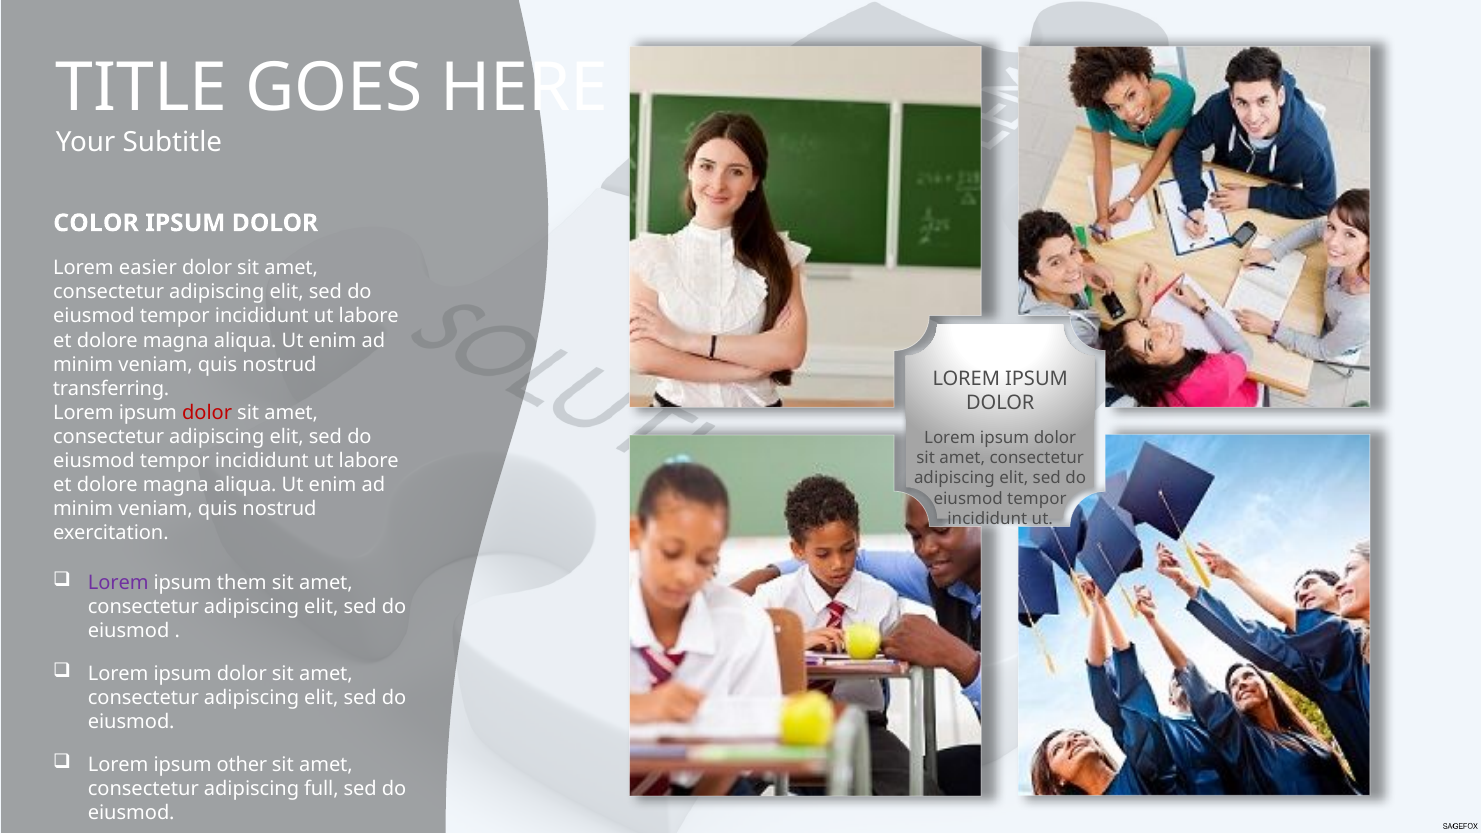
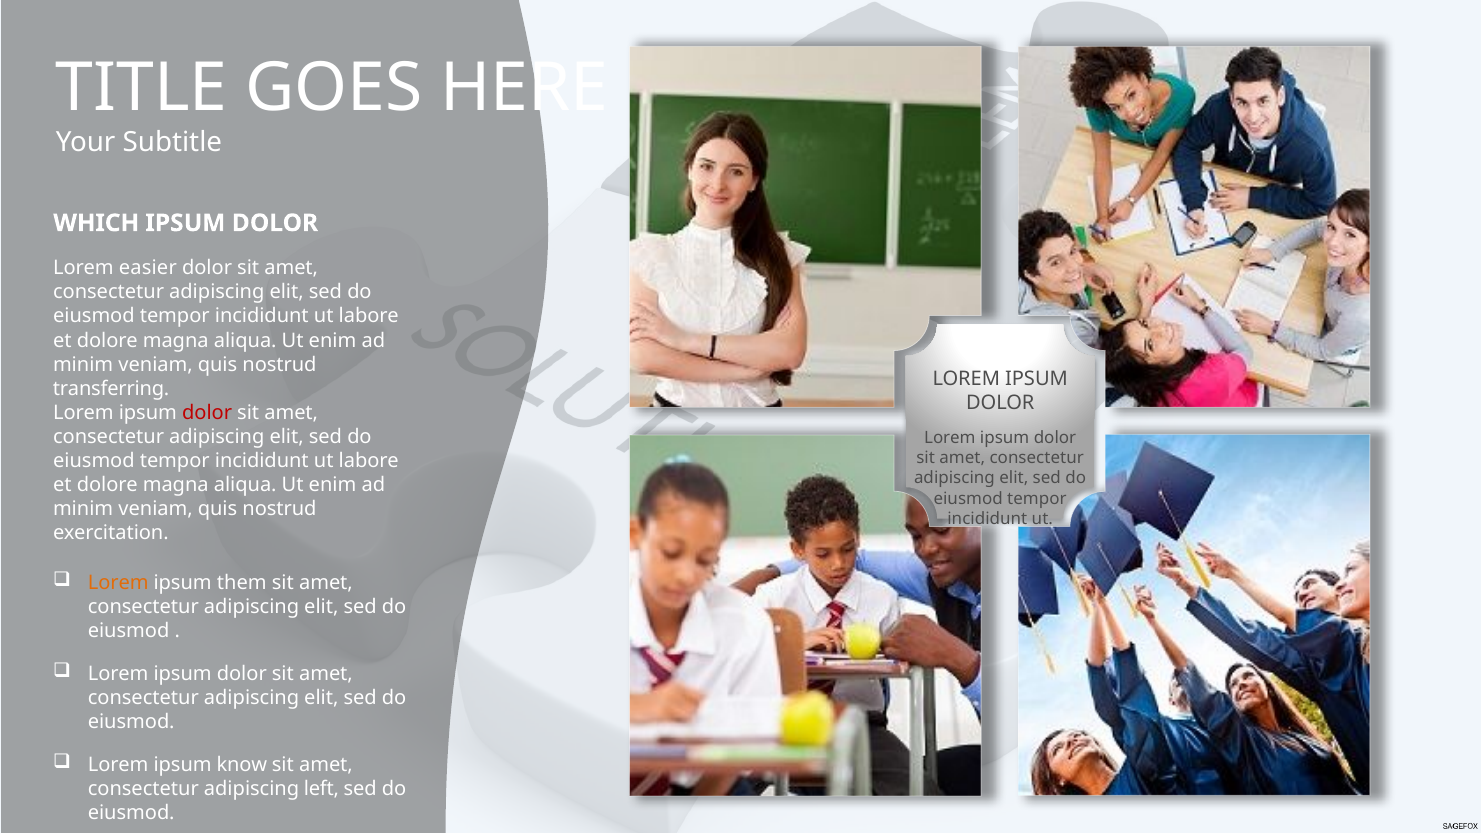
COLOR: COLOR -> WHICH (96, 223)
Lorem colour: purple -> orange (118, 583)
other: other -> know (242, 765)
full: full -> left (321, 789)
